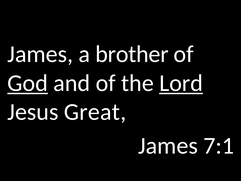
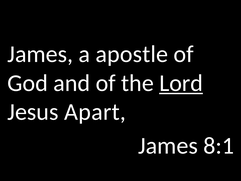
brother: brother -> apostle (132, 54)
God underline: present -> none (28, 83)
Great: Great -> Apart (95, 112)
7:1: 7:1 -> 8:1 (219, 146)
